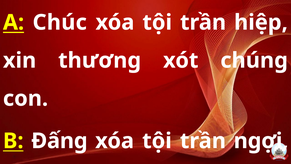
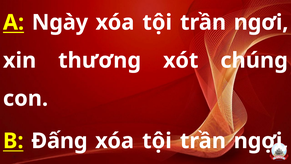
Chúc: Chúc -> Ngày (60, 22)
hiệp: hiệp -> ngơi (261, 22)
